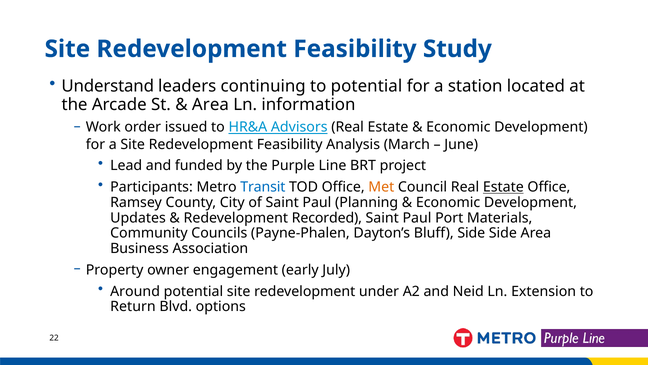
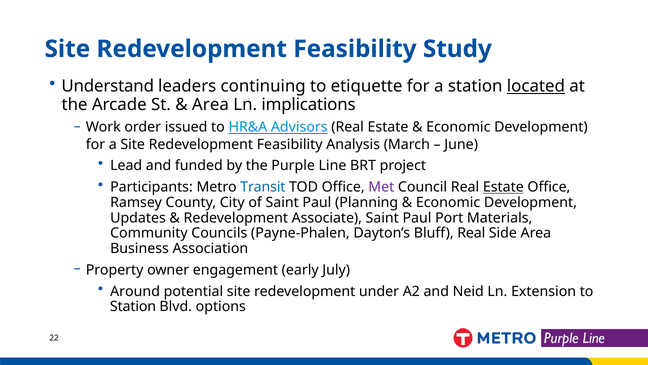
to potential: potential -> etiquette (367, 86)
located underline: none -> present (536, 86)
information: information -> implications (309, 104)
Met colour: orange -> purple (381, 187)
Recorded: Recorded -> Associate (327, 218)
Bluff Side: Side -> Real (471, 233)
Return: Return -> Station (133, 306)
